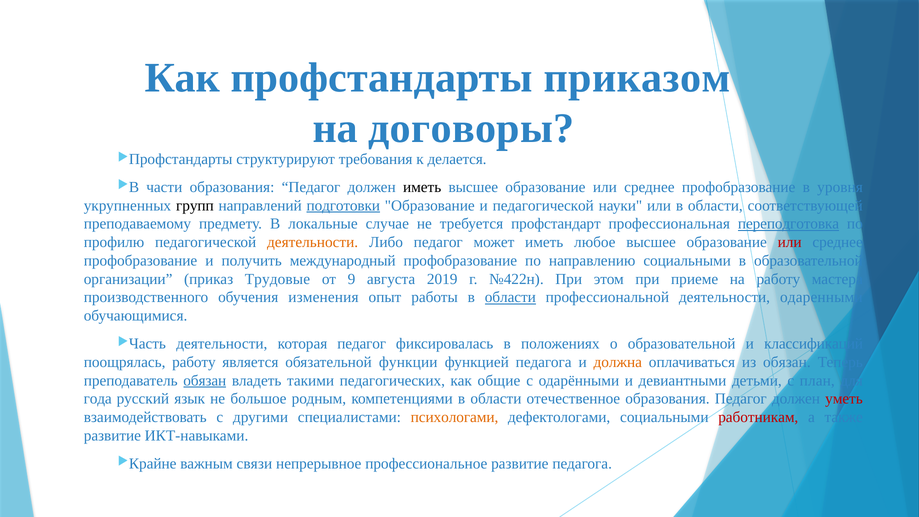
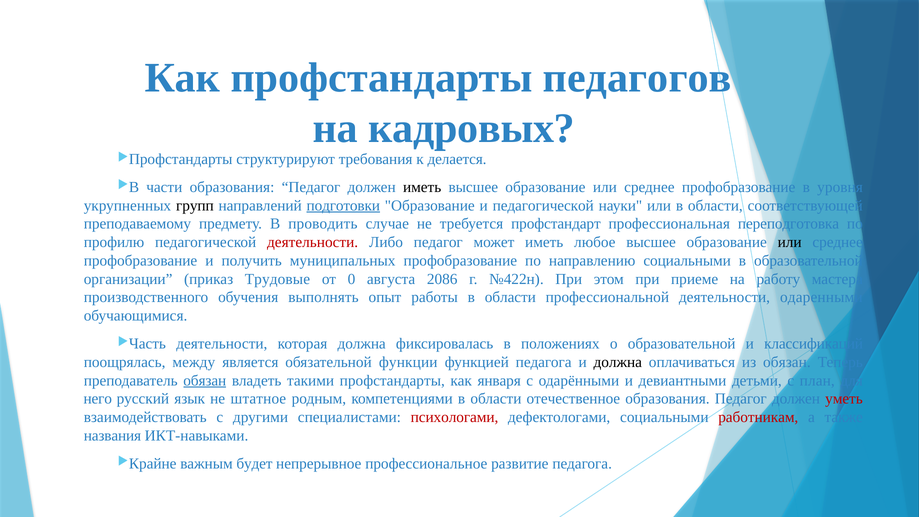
приказом: приказом -> педагогов (637, 78)
договоры: договоры -> кадровых (472, 128)
локальные: локальные -> проводить (323, 224)
переподготовка underline: present -> none (789, 224)
деятельности colour: orange -> red (313, 242)
или colour: red -> black (790, 242)
международный: международный -> муниципальных (343, 261)
9: 9 -> 0 (352, 279)
2019: 2019 -> 2086 (442, 279)
изменения: изменения -> выполнять (323, 297)
области underline: present -> none (510, 297)
которая педагог: педагог -> должна (362, 344)
поощрялась работу: работу -> между (194, 362)
должна colour: orange -> black (618, 362)
такими педагогических: педагогических -> профстандарты (392, 380)
общие: общие -> января (499, 380)
года: года -> него (98, 399)
большое: большое -> штатное (258, 399)
психологами colour: orange -> red (455, 417)
развитие: развитие -> названия (112, 436)
связи: связи -> будет (255, 463)
